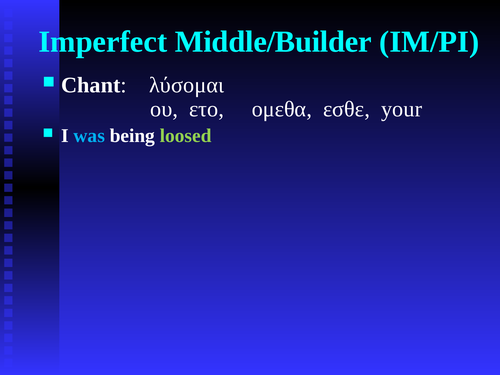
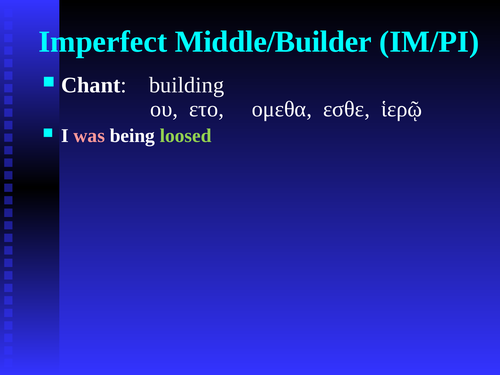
λύσομαι: λύσομαι -> building (187, 85)
your: your -> ἱερῷ (402, 109)
was colour: light blue -> pink (89, 136)
